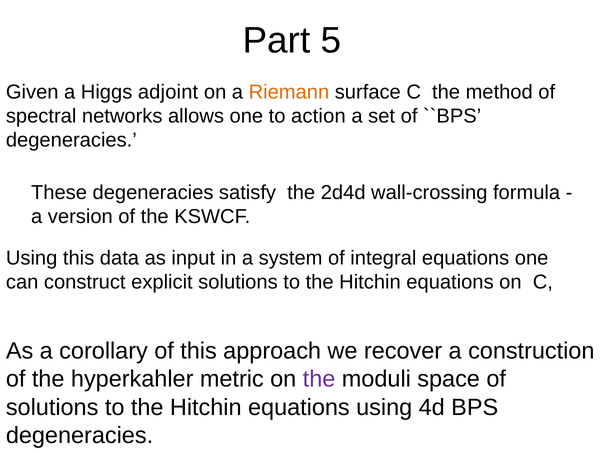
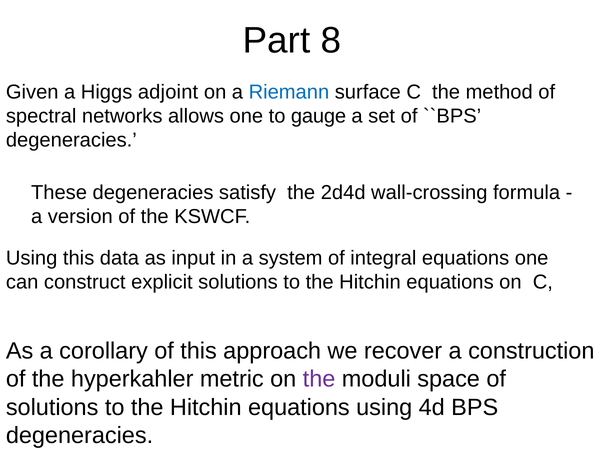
5: 5 -> 8 (331, 40)
Riemann colour: orange -> blue (289, 92)
action: action -> gauge (319, 116)
